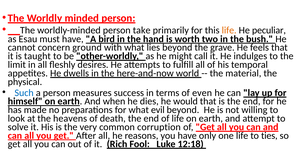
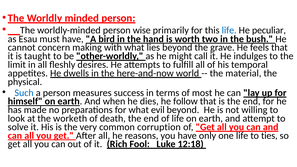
take: take -> wise (142, 30)
life colour: orange -> blue (229, 30)
ground: ground -> making (87, 48)
even: even -> most (202, 93)
would: would -> follow (185, 101)
heavens: heavens -> worketh (70, 118)
